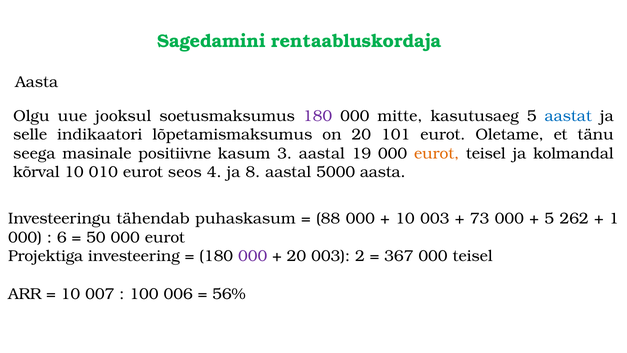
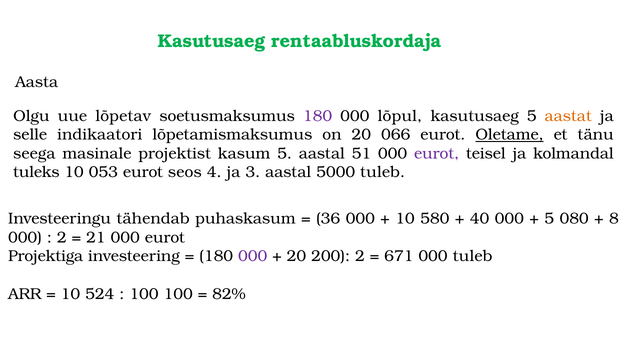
Sagedamini: Sagedamini -> Kasutusaeg (211, 41)
jooksul: jooksul -> lõpetav (123, 116)
mitte: mitte -> lõpul (400, 116)
aastat colour: blue -> orange (568, 116)
101: 101 -> 066 (396, 135)
Oletame underline: none -> present (510, 135)
positiivne: positiivne -> projektist (175, 153)
kasum 3: 3 -> 5 (285, 153)
19: 19 -> 51 (361, 153)
eurot colour: orange -> purple (437, 153)
kõrval: kõrval -> tuleks (36, 172)
010: 010 -> 053 (103, 172)
8: 8 -> 3 (253, 172)
5000 aasta: aasta -> tuleb (383, 172)
88: 88 -> 36 (328, 218)
10 003: 003 -> 580 (435, 218)
73: 73 -> 40 (480, 218)
262: 262 -> 080 (574, 218)
1: 1 -> 8 (614, 218)
6: 6 -> 2 (62, 237)
50: 50 -> 21 (96, 237)
20 003: 003 -> 200 (331, 256)
367: 367 -> 671 (399, 256)
000 teisel: teisel -> tuleb (473, 256)
007: 007 -> 524 (100, 294)
100 006: 006 -> 100 (178, 294)
56%: 56% -> 82% (229, 294)
